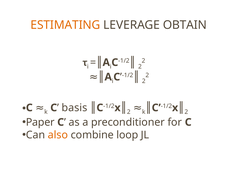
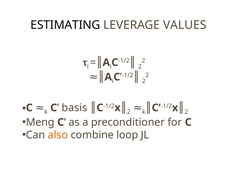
ESTIMATING colour: orange -> black (65, 25)
OBTAIN: OBTAIN -> VALUES (185, 25)
Paper: Paper -> Meng (40, 122)
